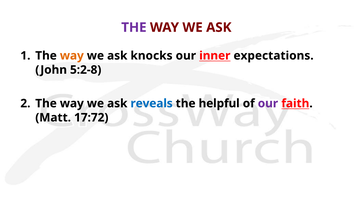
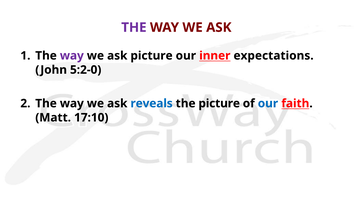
way colour: orange -> purple (72, 56)
ask knocks: knocks -> picture (152, 56)
5:2-8: 5:2-8 -> 5:2-0 (86, 70)
the helpful: helpful -> picture (219, 103)
our colour: purple -> blue (268, 103)
17:72: 17:72 -> 17:10 (91, 118)
